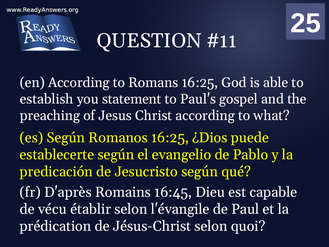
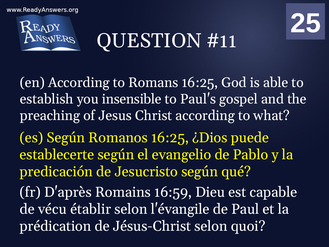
statement: statement -> insensible (132, 99)
16:45: 16:45 -> 16:59 (173, 192)
